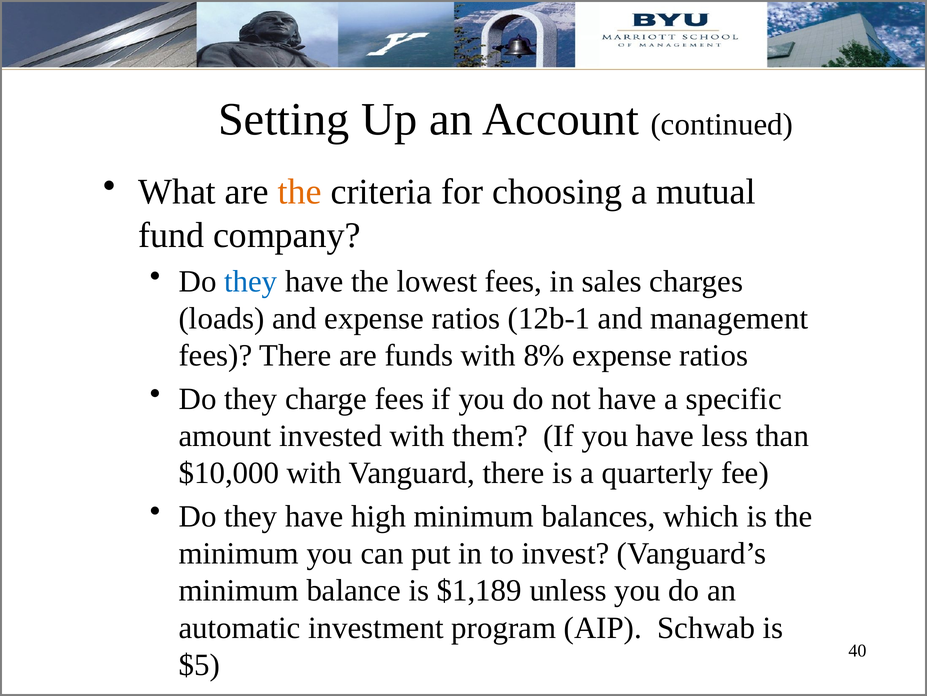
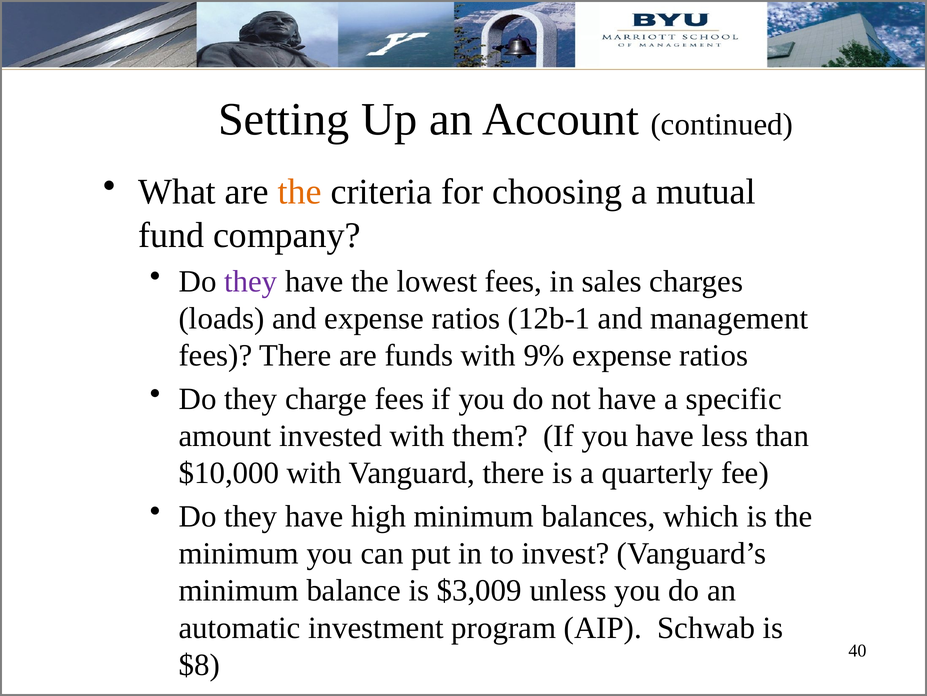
they colour: blue -> purple (251, 281)
8%: 8% -> 9% (544, 355)
$1,189: $1,189 -> $3,009 (479, 590)
$5: $5 -> $8 (199, 664)
